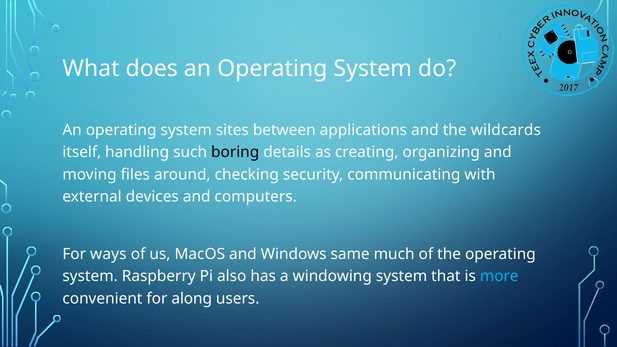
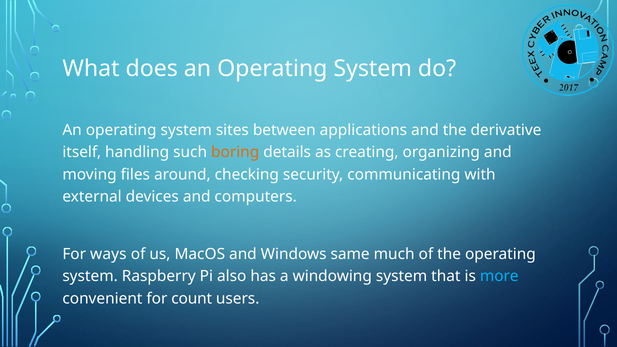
wildcards: wildcards -> derivative (506, 130)
boring colour: black -> orange (235, 152)
along: along -> count (192, 299)
